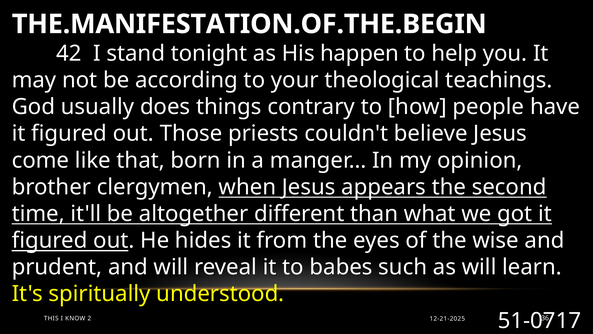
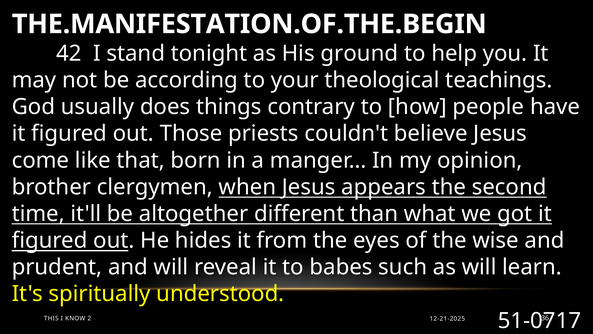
happen: happen -> ground (359, 53)
